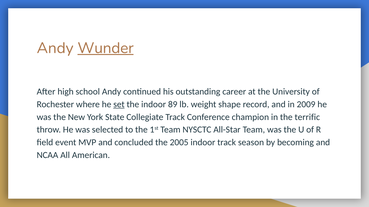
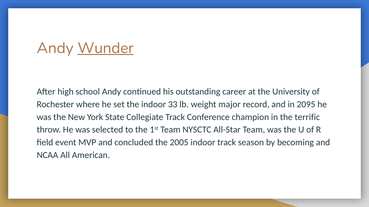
set underline: present -> none (119, 105)
89: 89 -> 33 (173, 105)
shape: shape -> major (230, 105)
2009: 2009 -> 2095 (306, 105)
